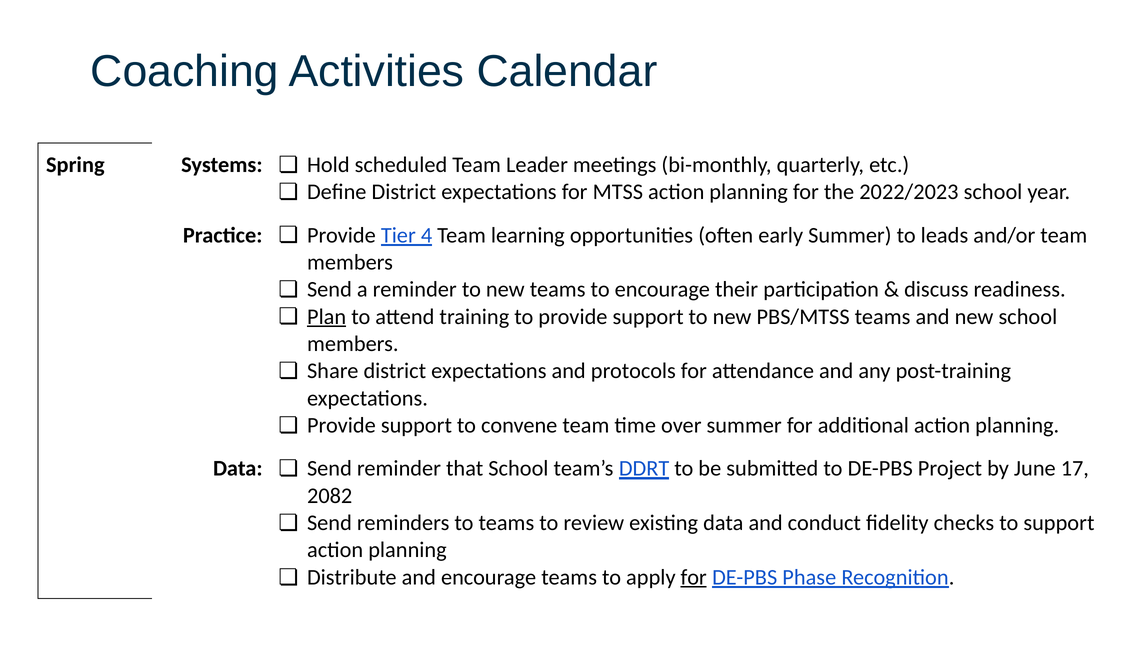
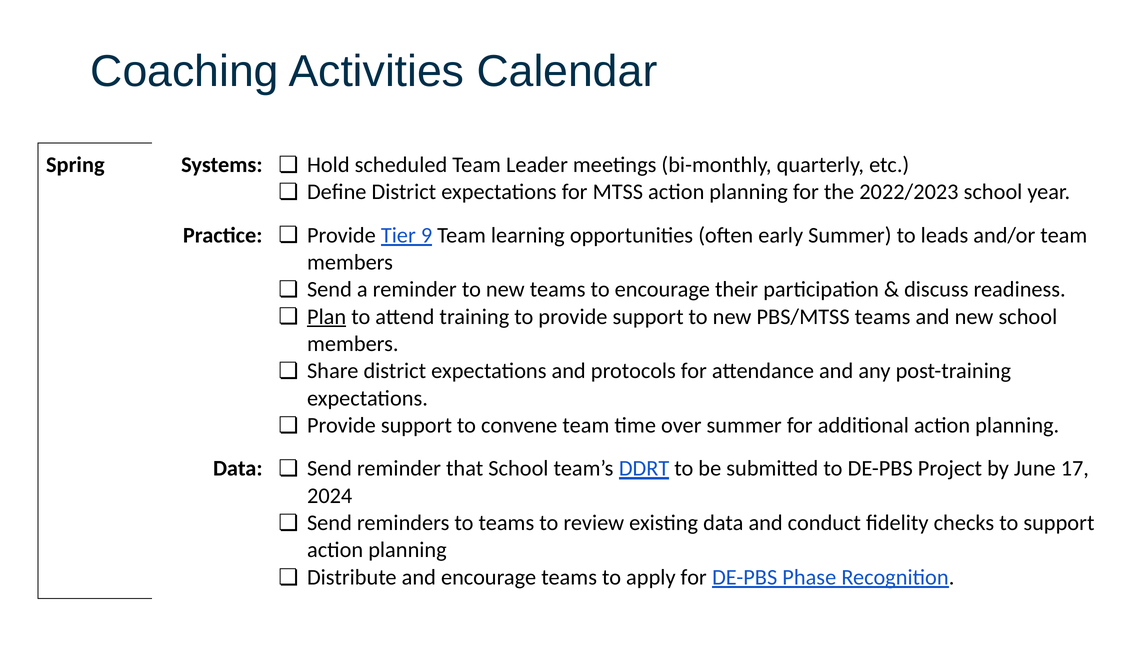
4: 4 -> 9 (427, 235)
2082: 2082 -> 2024 (330, 496)
for underline: present -> none (694, 577)
